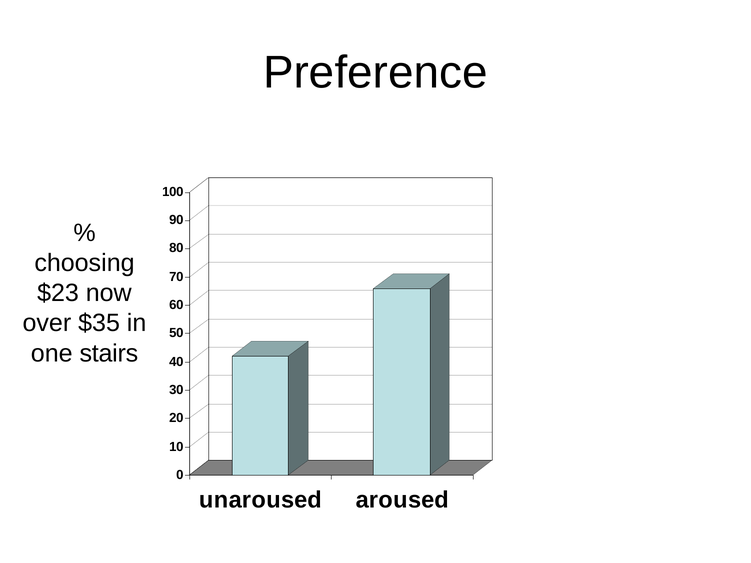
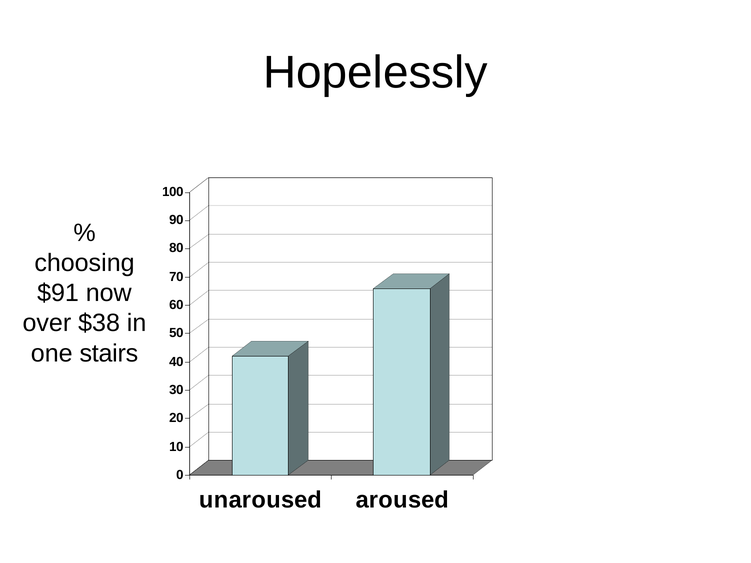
Preference: Preference -> Hopelessly (375, 73)
$23: $23 -> $91 (58, 293)
$35: $35 -> $38 (99, 323)
